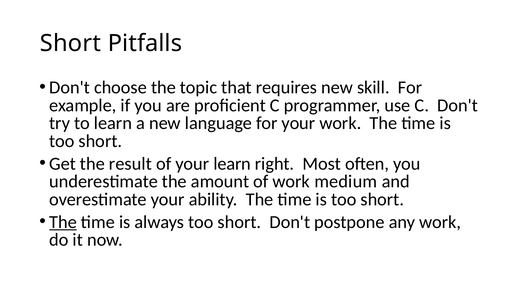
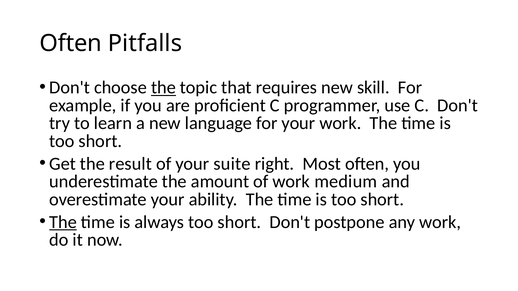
Short: Short -> Often (71, 44)
the underline: none -> present (163, 88)
your learn: learn -> suite (232, 164)
